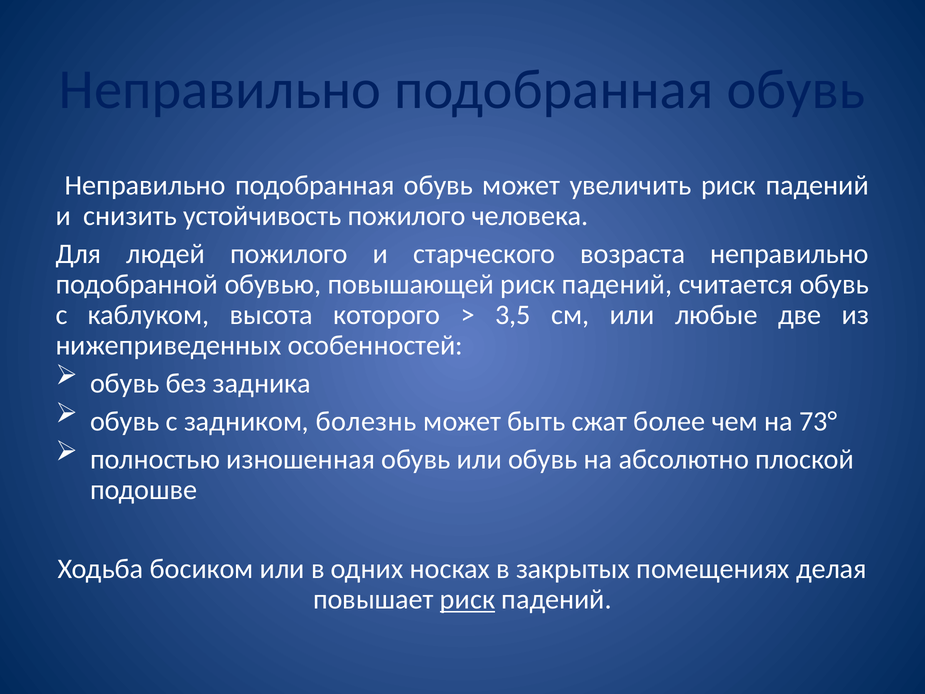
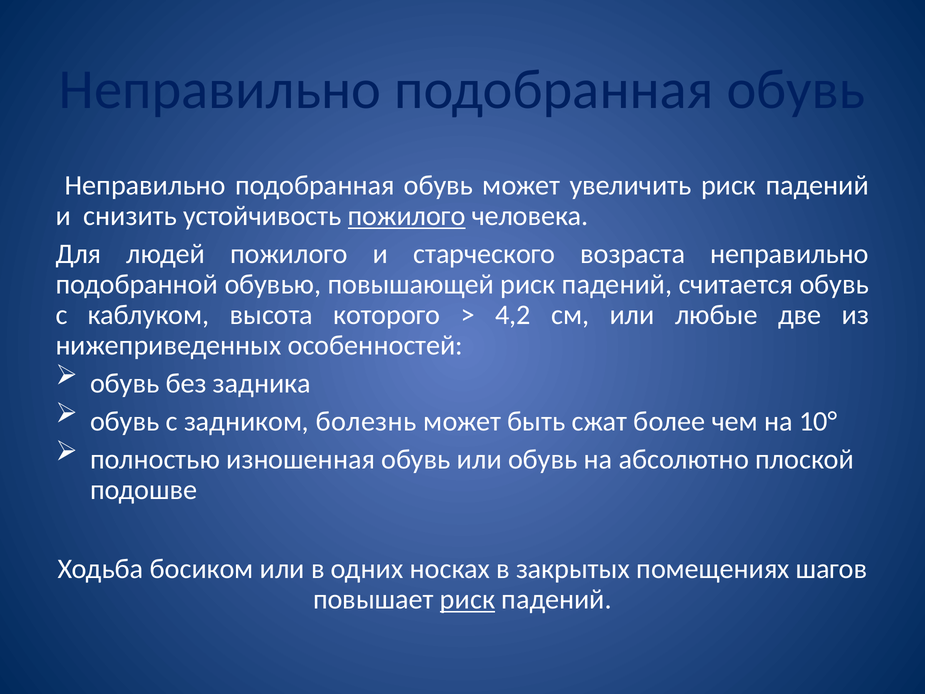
пожилого underline: none -> present (407, 216)
3,5: 3,5 -> 4,2 (513, 315)
73°: 73° -> 10° (818, 421)
делая: делая -> шагов (832, 569)
